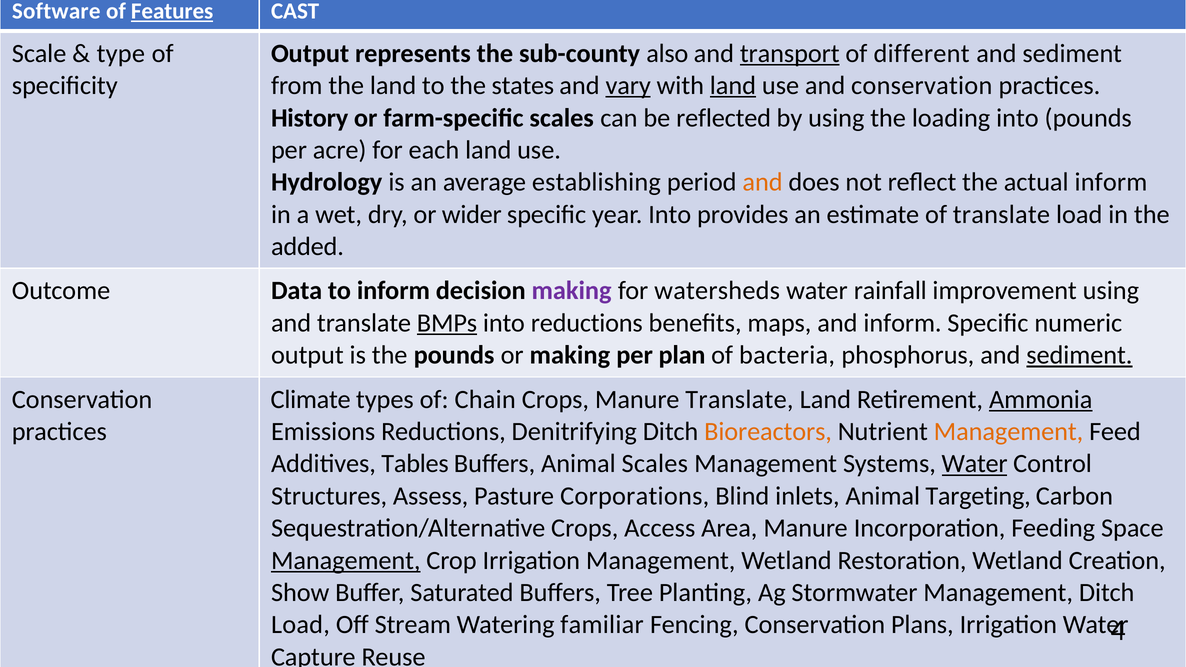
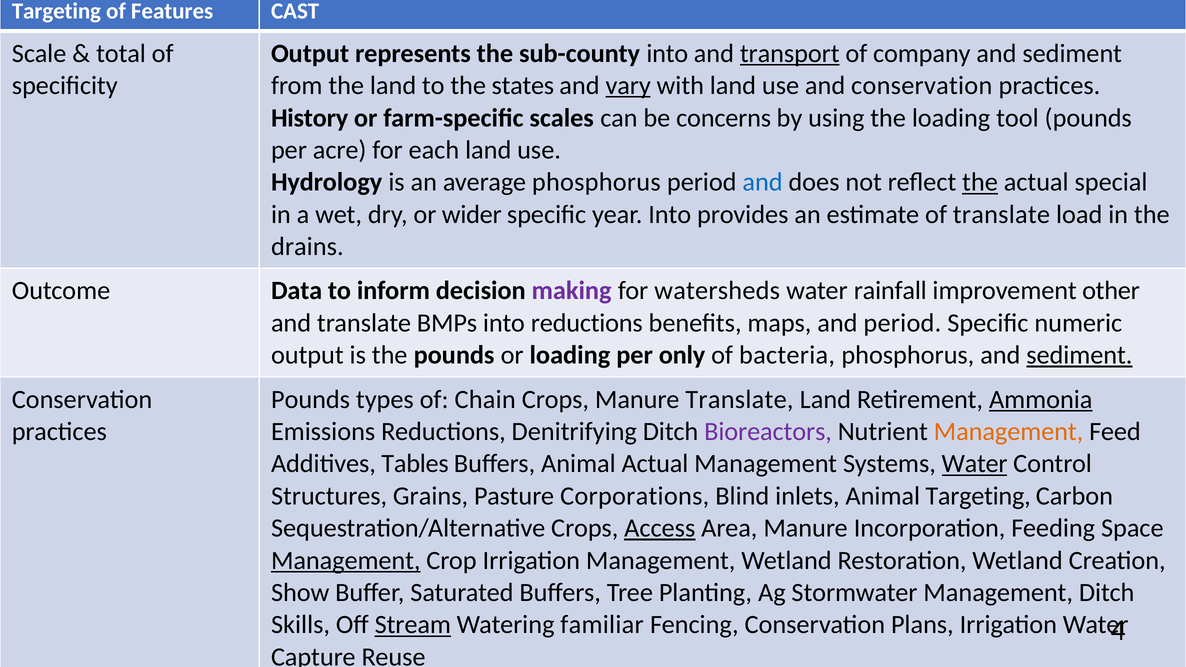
Software: Software -> Targeting (56, 11)
Features underline: present -> none (172, 11)
type: type -> total (121, 53)
sub-county also: also -> into (667, 53)
different: different -> company (922, 53)
land underline: present -> none (733, 86)
reflected: reflected -> concerns (724, 118)
loading into: into -> tool (1017, 118)
average establishing: establishing -> phosphorus (596, 182)
and colour: orange -> blue (763, 182)
the underline: none -> present (980, 182)
actual inform: inform -> special (1111, 182)
added: added -> drains (307, 247)
improvement using: using -> other (1111, 291)
BMPs underline: present -> none (447, 323)
and inform: inform -> period (902, 323)
or making: making -> loading (570, 355)
plan: plan -> only (682, 355)
Climate: Climate -> Pounds (311, 399)
Bioreactors colour: orange -> purple (768, 432)
Animal Scales: Scales -> Actual (655, 464)
Assess: Assess -> Grains (431, 496)
Access underline: none -> present (660, 528)
Load: Load -> Skills (301, 625)
Stream underline: none -> present (413, 625)
